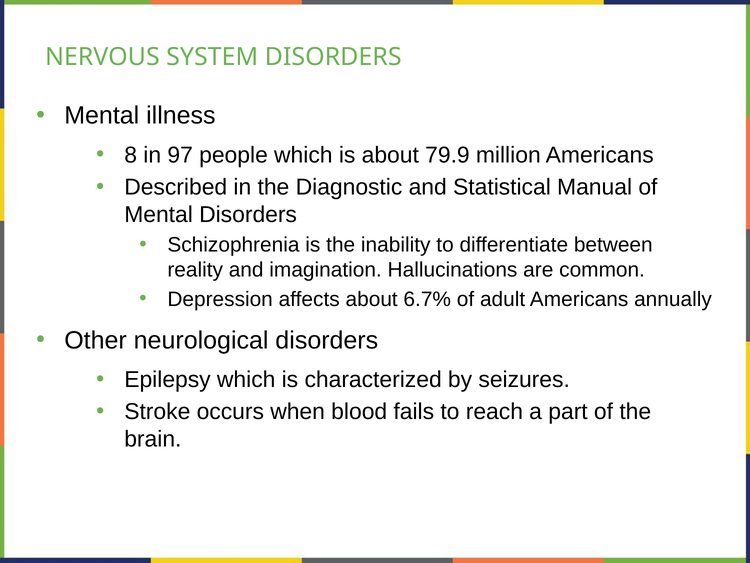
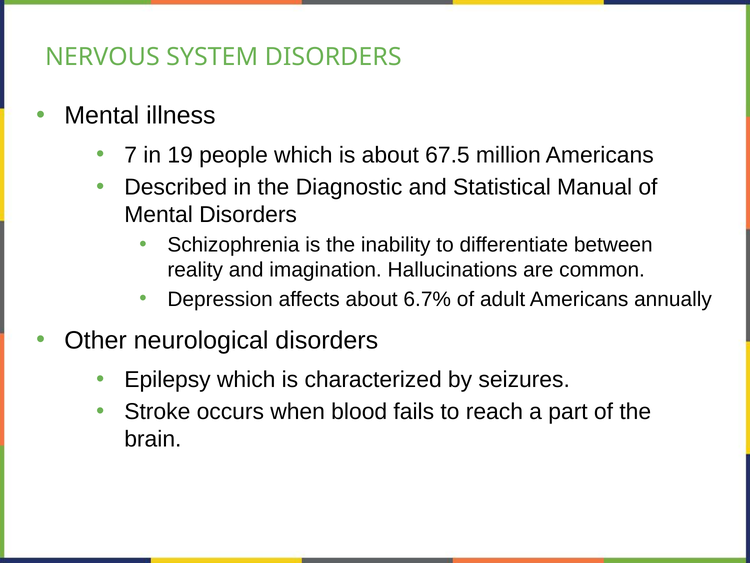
8: 8 -> 7 (131, 155)
97: 97 -> 19 (180, 155)
79.9: 79.9 -> 67.5 (447, 155)
